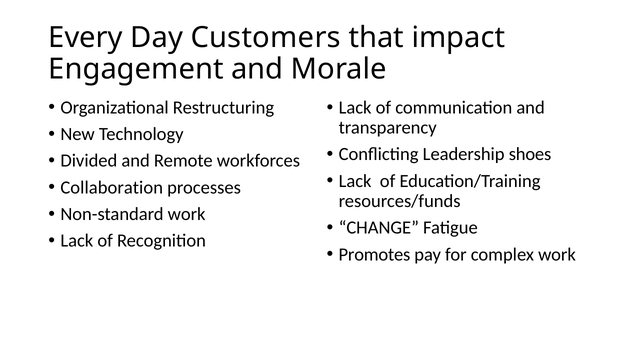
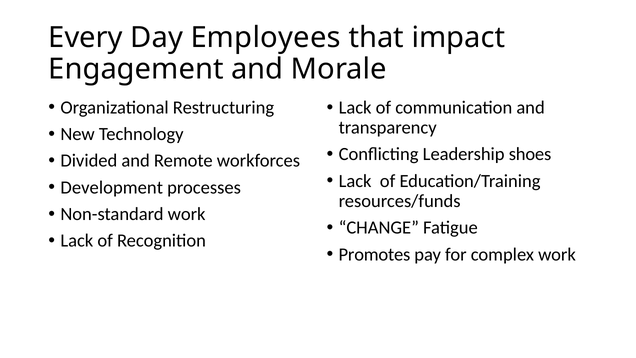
Customers: Customers -> Employees (266, 38)
Collaboration: Collaboration -> Development (112, 187)
